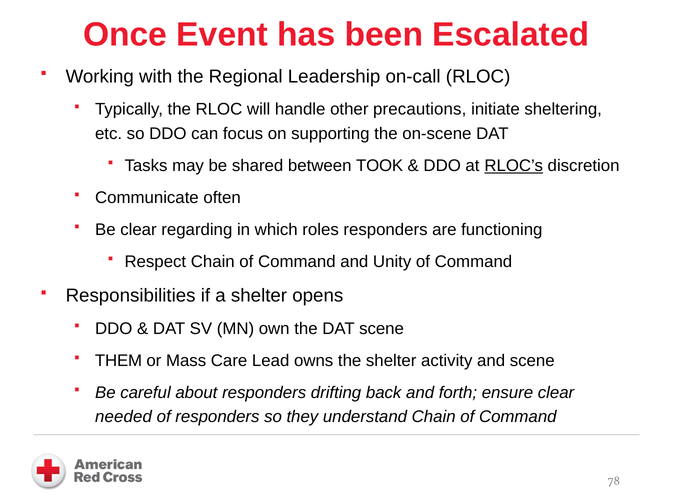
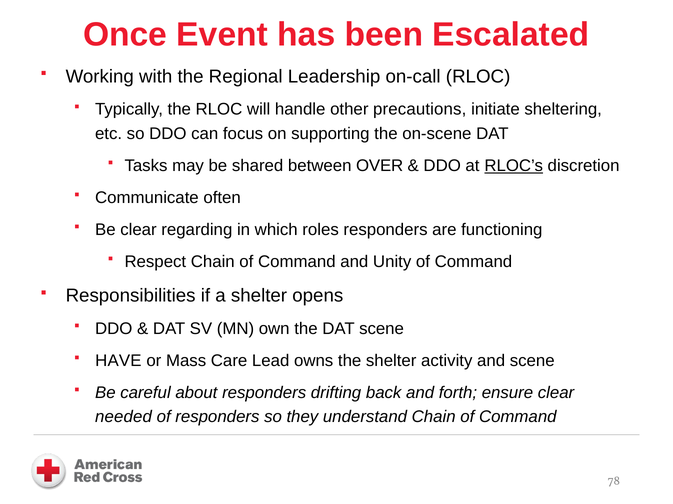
TOOK: TOOK -> OVER (380, 166)
THEM: THEM -> HAVE (118, 361)
